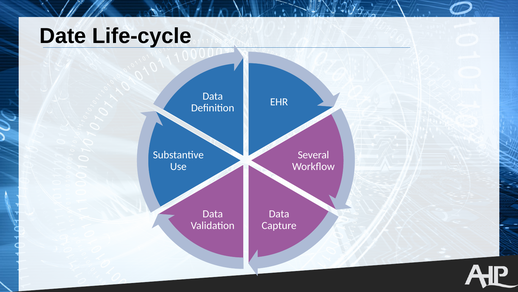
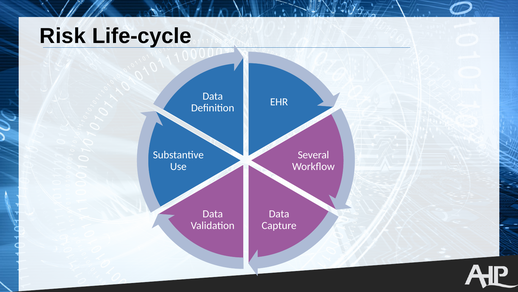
Date: Date -> Risk (63, 36)
